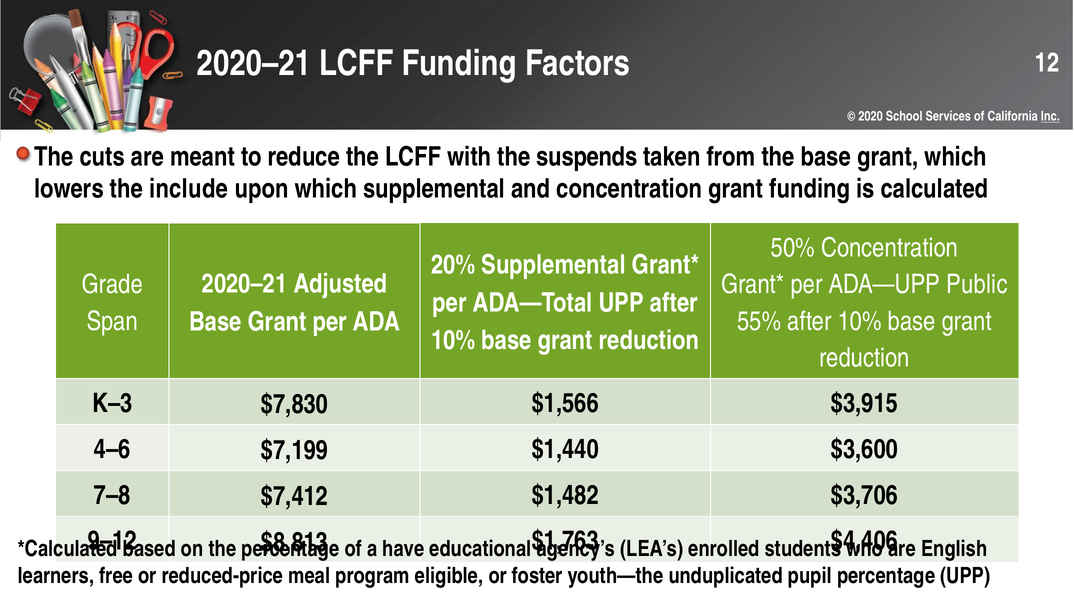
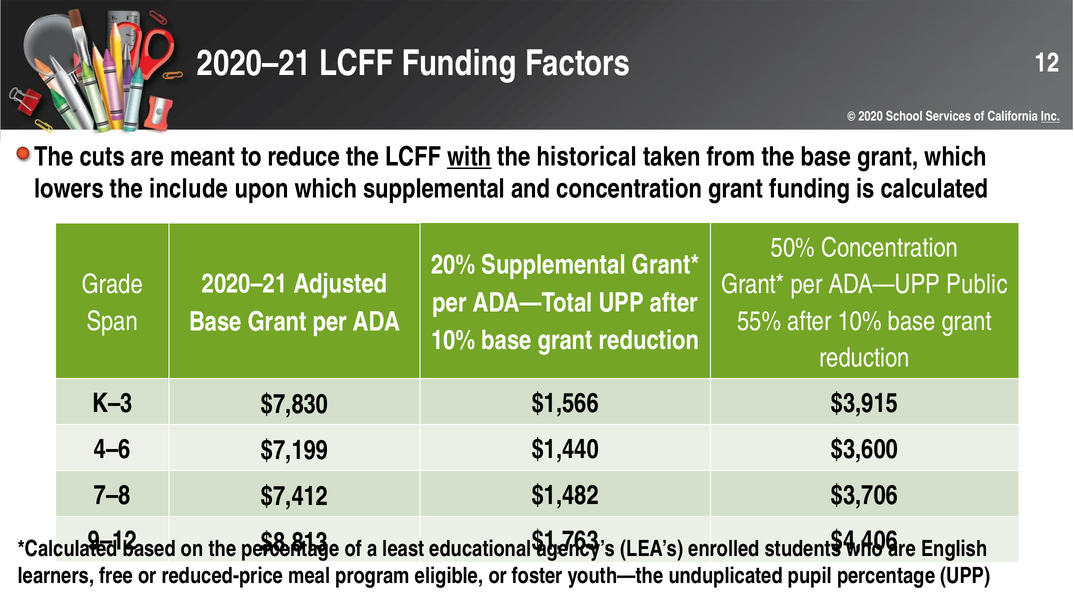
with underline: none -> present (469, 157)
suspends: suspends -> historical (587, 157)
have: have -> least (403, 549)
